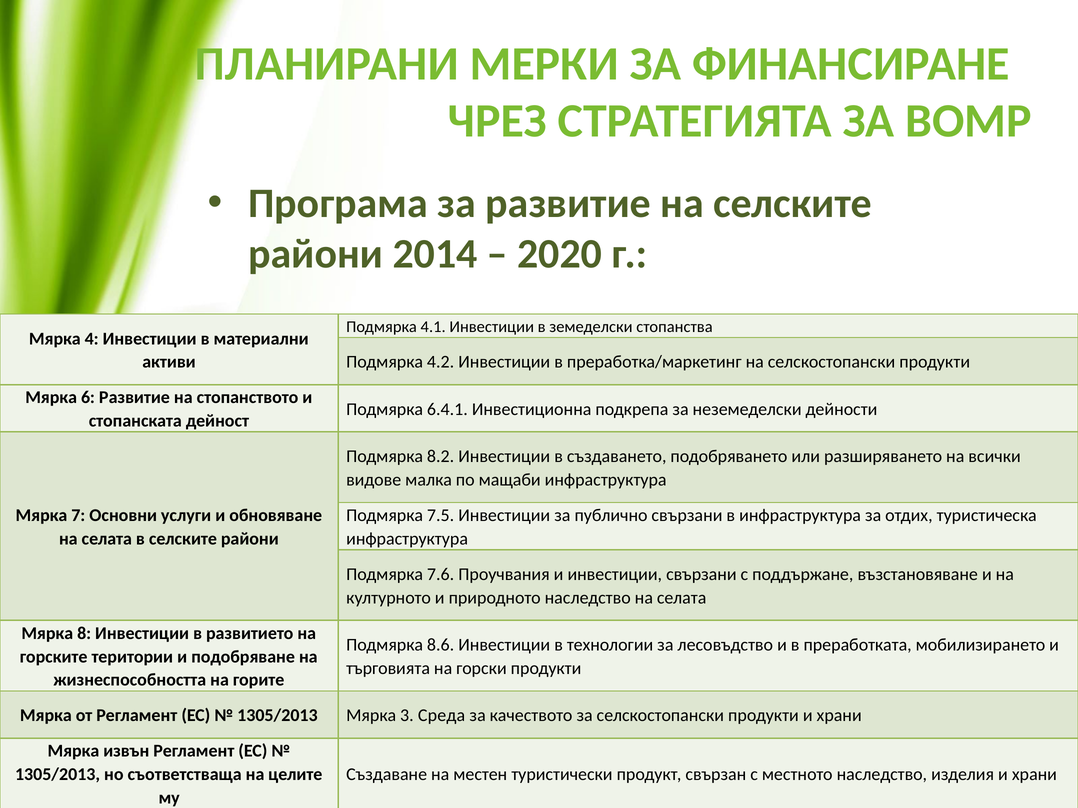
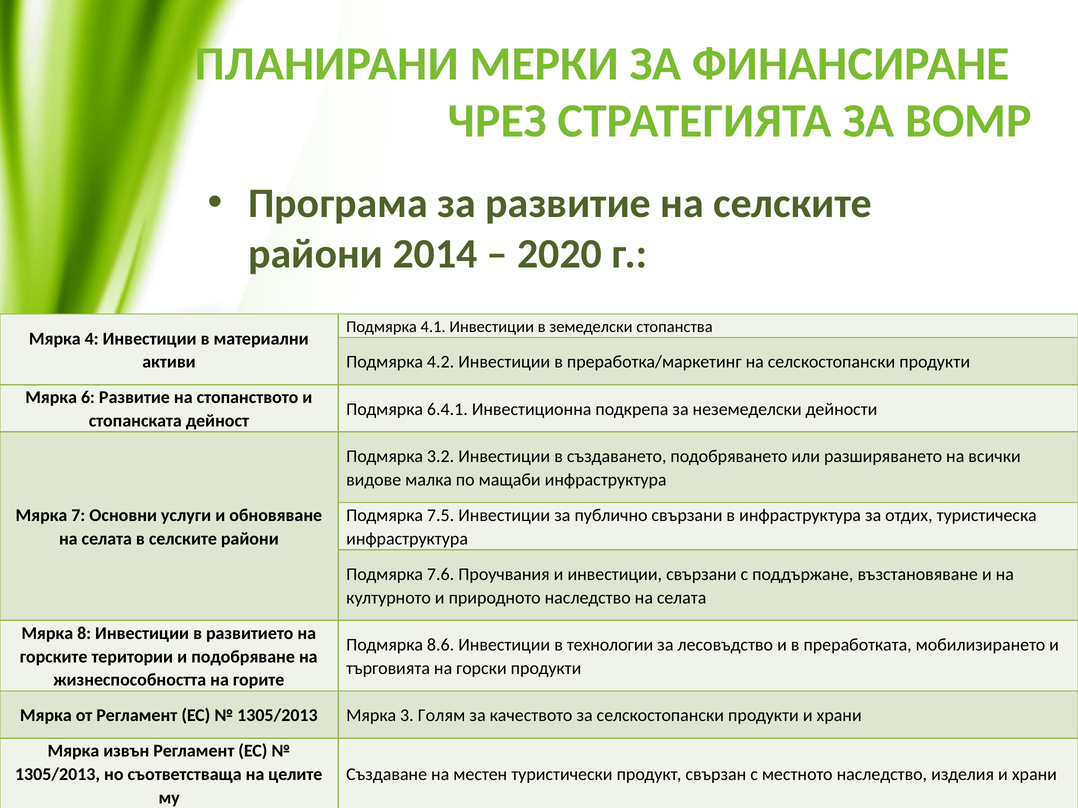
8.2: 8.2 -> 3.2 (441, 457)
Среда: Среда -> Голям (442, 716)
